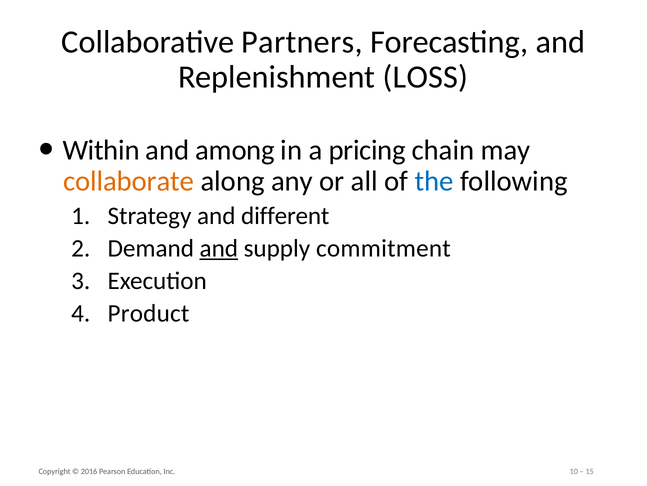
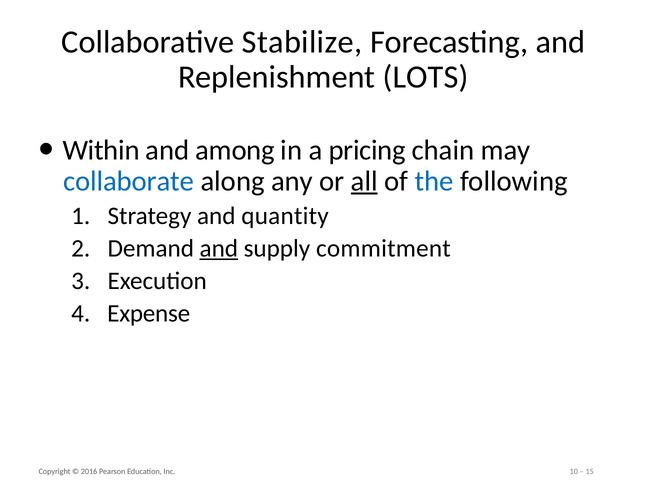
Partners: Partners -> Stabilize (302, 42)
LOSS: LOSS -> LOTS (426, 77)
collaborate colour: orange -> blue (129, 181)
all underline: none -> present (364, 181)
different: different -> quantity (285, 215)
Product: Product -> Expense (149, 313)
